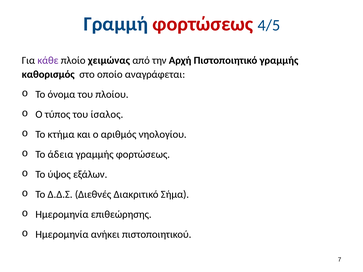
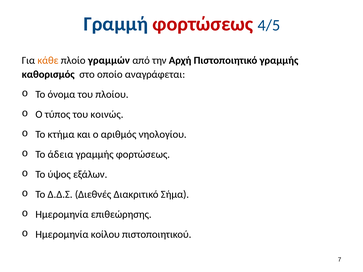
κάθε colour: purple -> orange (48, 61)
χειμώνας: χειμώνας -> γραμμών (109, 61)
ίσαλος: ίσαλος -> κοινώς (107, 115)
ανήκει: ανήκει -> κοίλου (105, 235)
